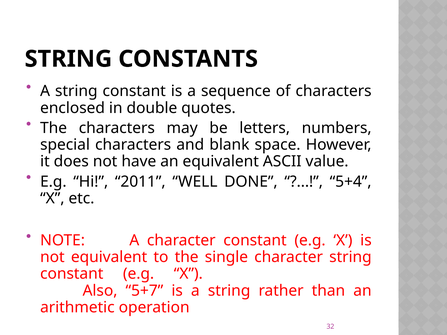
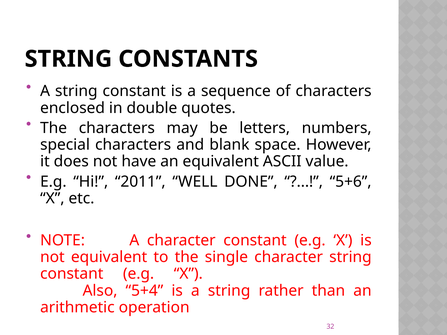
5+4: 5+4 -> 5+6 (351, 182)
5+7: 5+7 -> 5+4 (144, 291)
